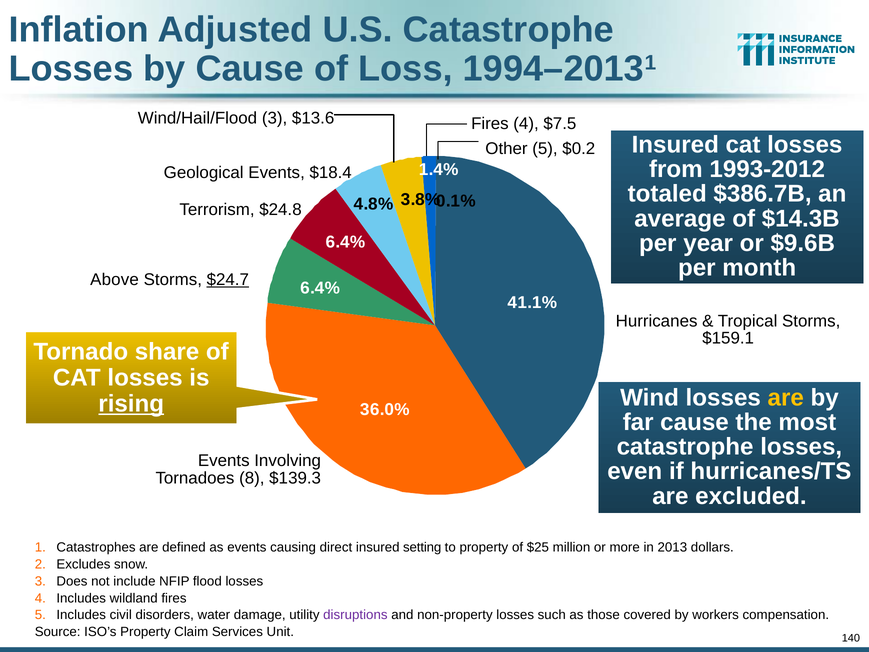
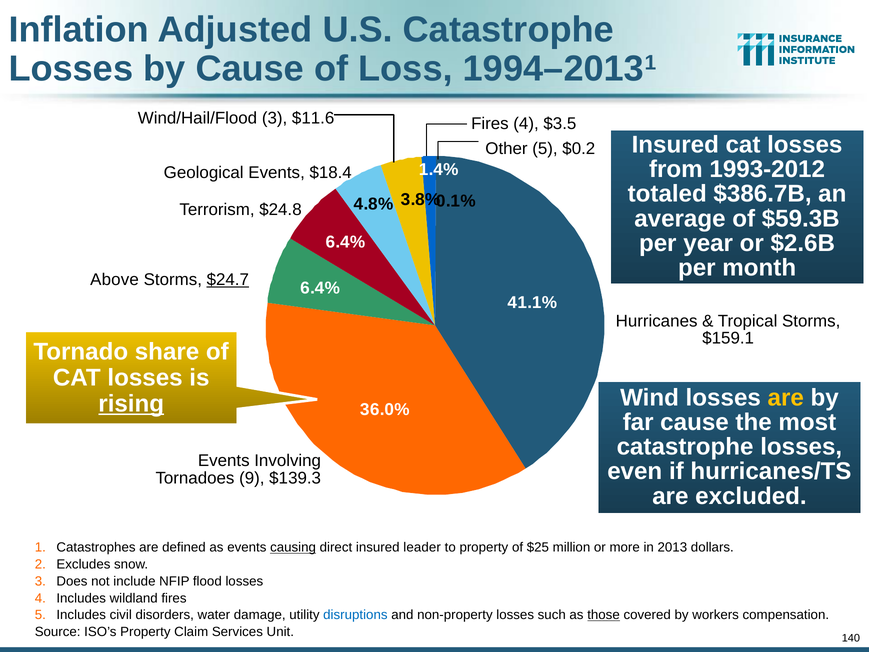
$13.6: $13.6 -> $11.6 (313, 118)
$7.5: $7.5 -> $3.5 (560, 124)
$14.3B: $14.3B -> $59.3B (801, 218)
$9.6B: $9.6B -> $2.6B (803, 243)
8: 8 -> 9 (252, 478)
causing underline: none -> present (293, 547)
setting: setting -> leader (422, 547)
disruptions colour: purple -> blue (355, 615)
those underline: none -> present (604, 615)
